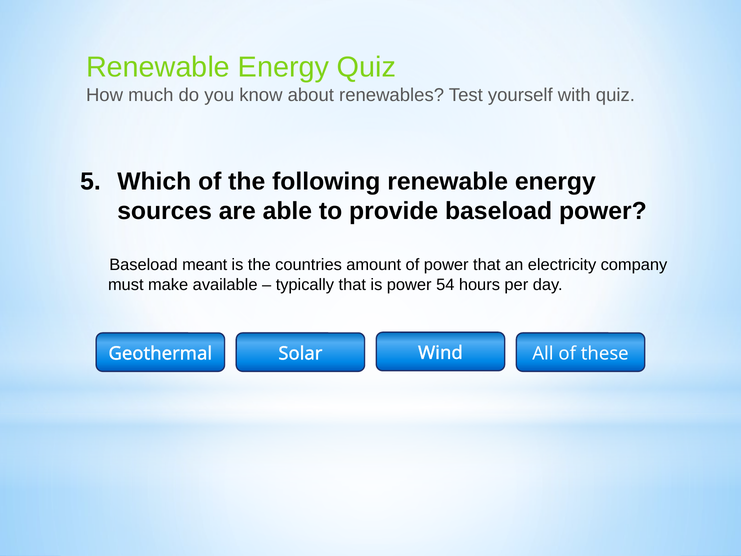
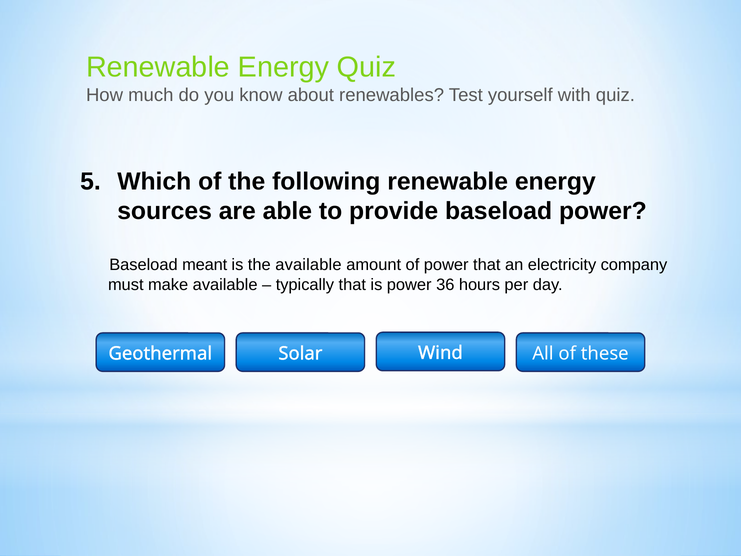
the countries: countries -> available (308, 265)
54: 54 -> 36 (445, 285)
